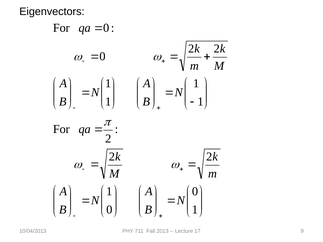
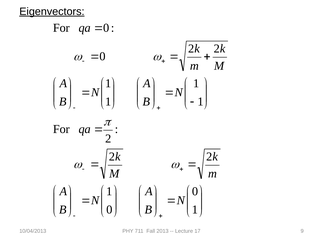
Eigenvectors underline: none -> present (52, 11)
